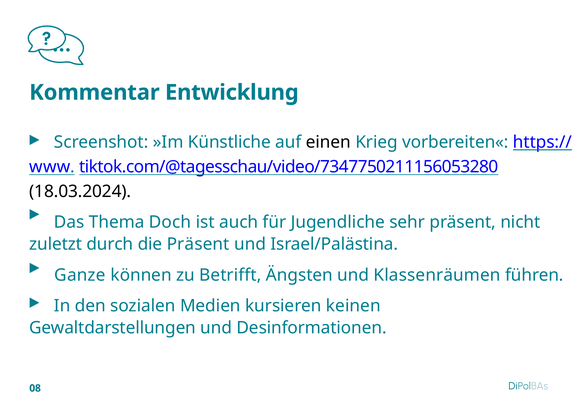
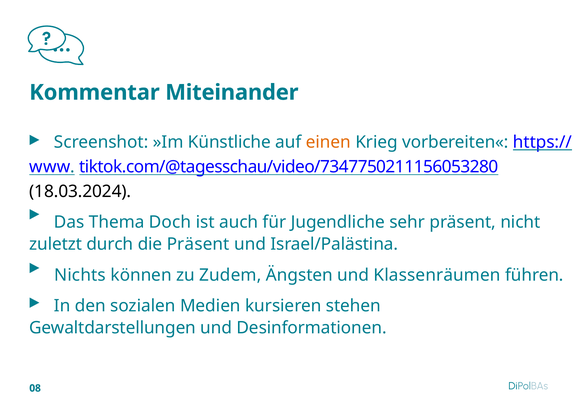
Entwicklung: Entwicklung -> Miteinander (232, 93)
einen colour: black -> orange (328, 142)
Ganze: Ganze -> Nichts (80, 275)
Betrifft: Betrifft -> Zudem (230, 275)
keinen: keinen -> stehen (353, 306)
